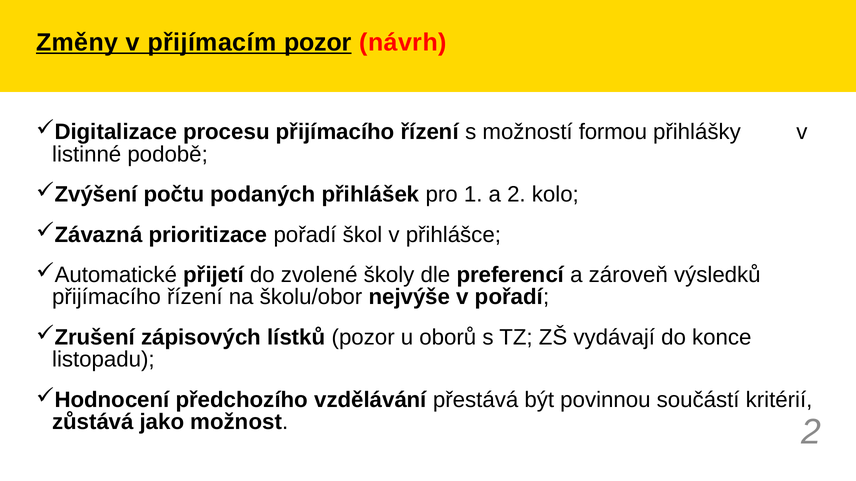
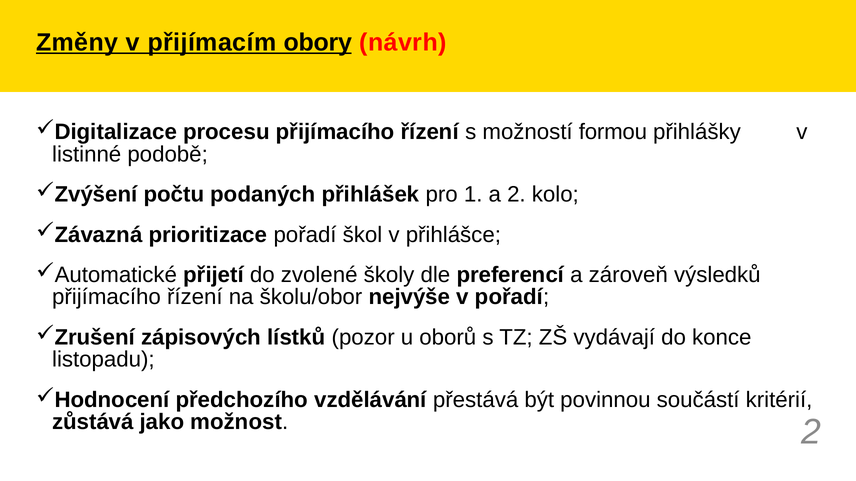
přijímacím pozor: pozor -> obory (318, 42)
